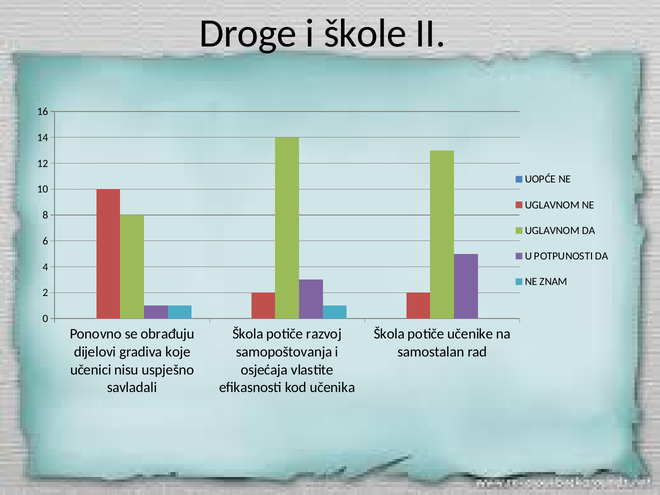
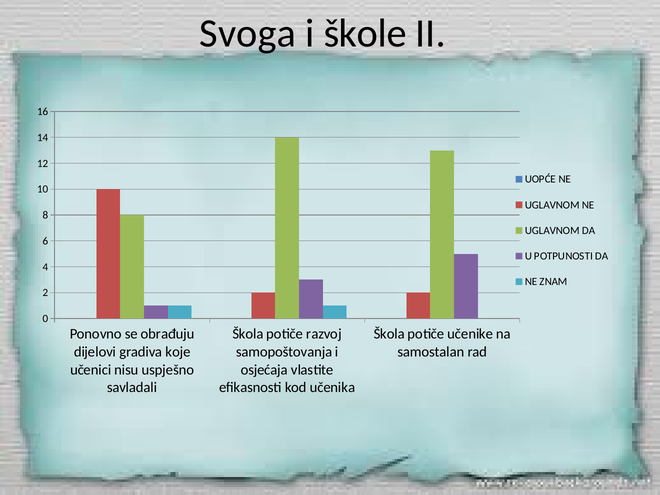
Droge: Droge -> Svoga (248, 33)
